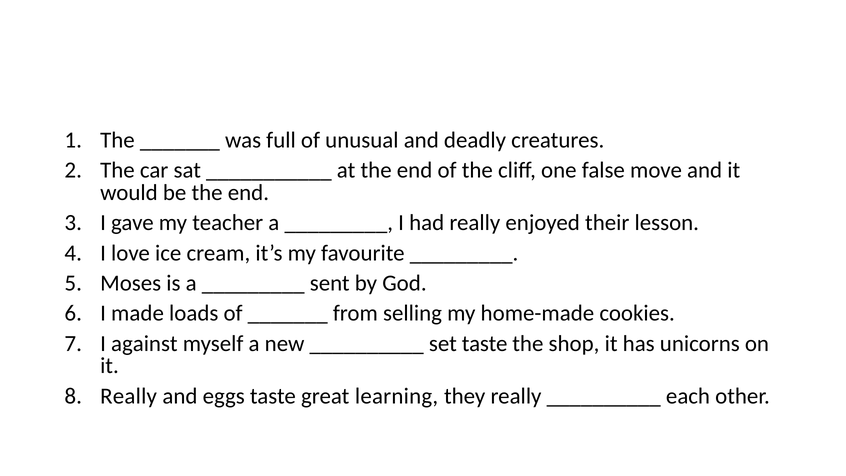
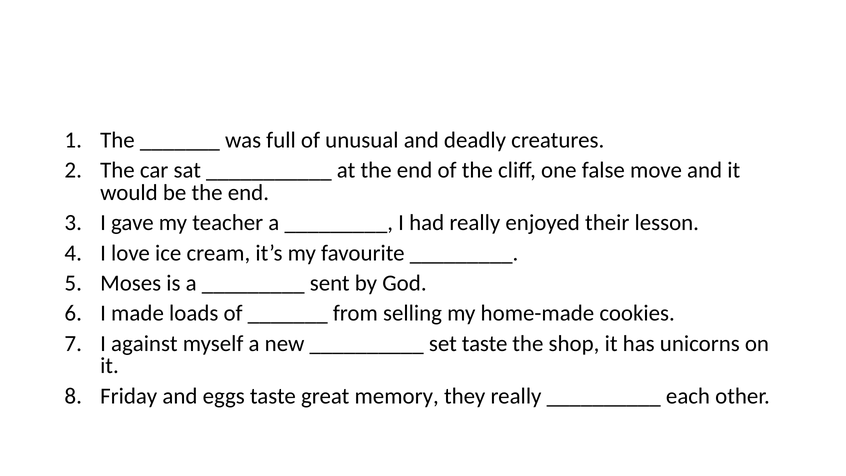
Really: Really -> Friday (129, 396)
learning: learning -> memory (397, 396)
